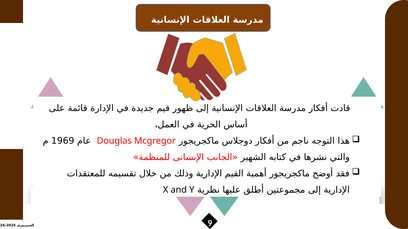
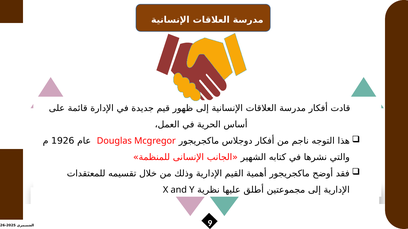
1969: 1969 -> 1926 (63, 141)
